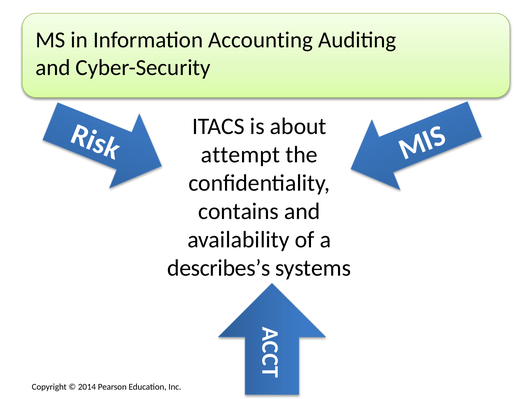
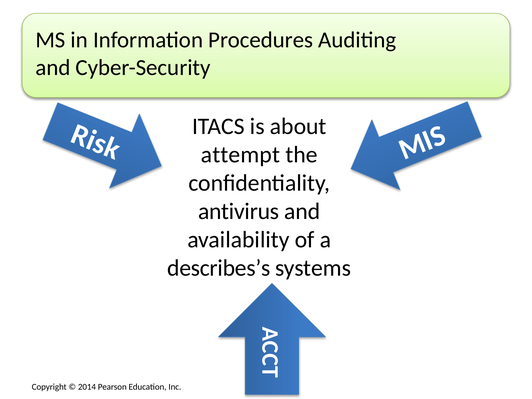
Accounting: Accounting -> Procedures (261, 40)
contains: contains -> antivirus (239, 211)
